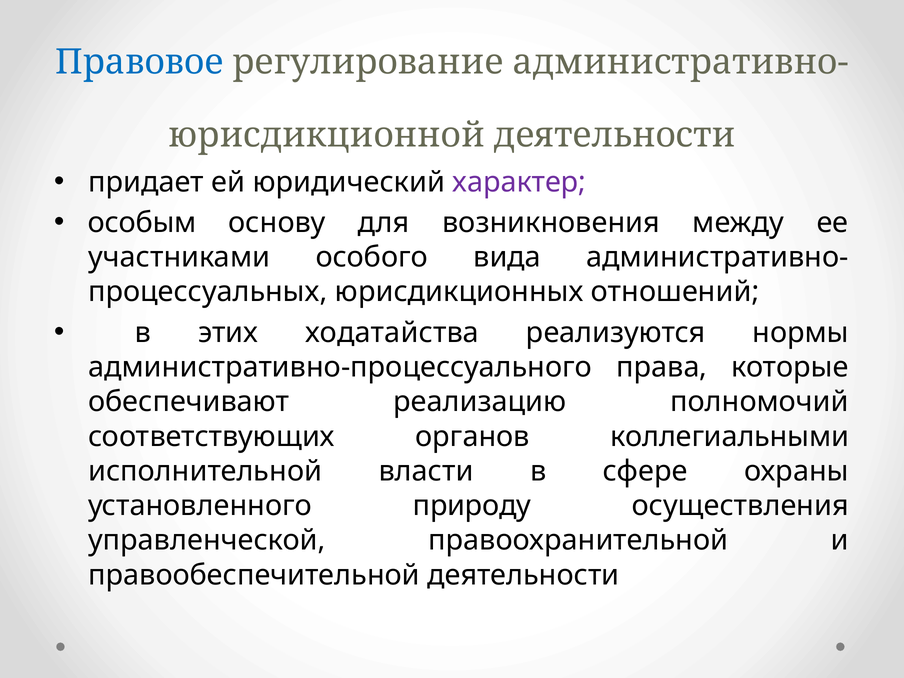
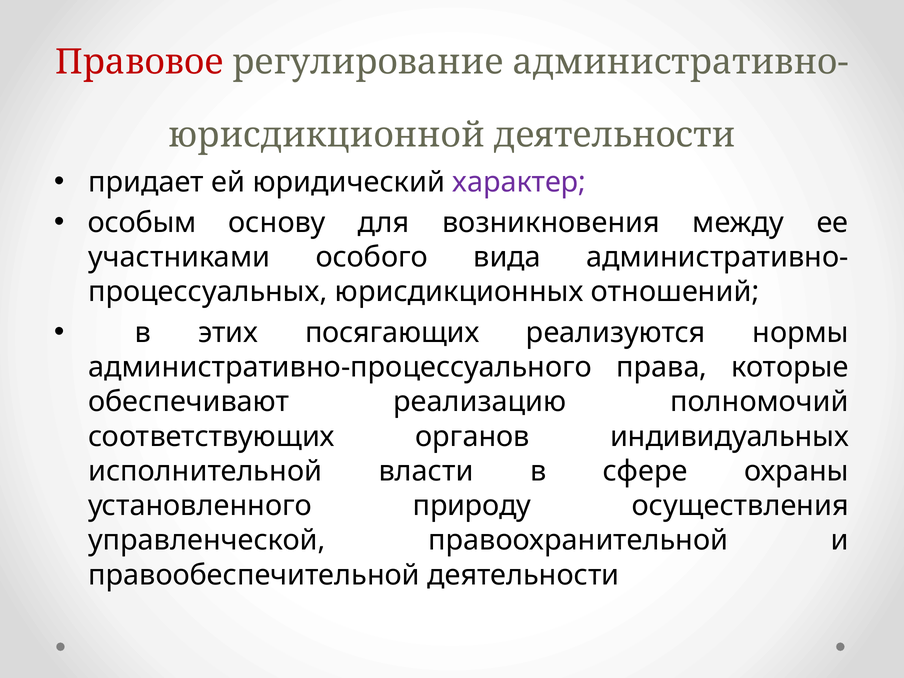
Правовое colour: blue -> red (139, 62)
ходатайства: ходатайства -> посягающих (392, 333)
коллегиальными: коллегиальными -> индивидуальных (730, 436)
